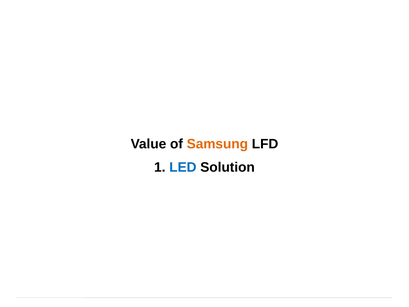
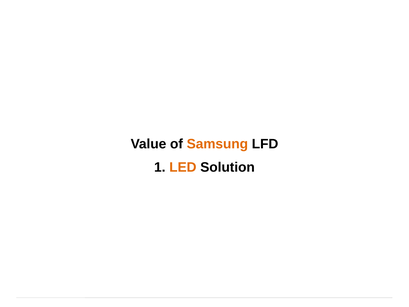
LED colour: blue -> orange (183, 167)
